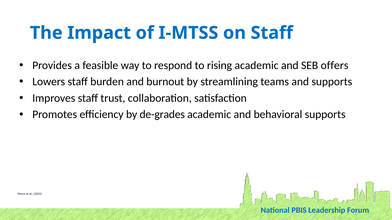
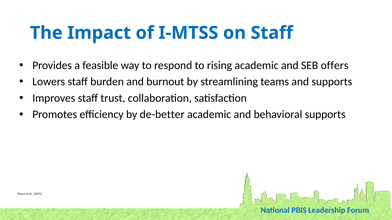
de-grades: de-grades -> de-better (162, 115)
